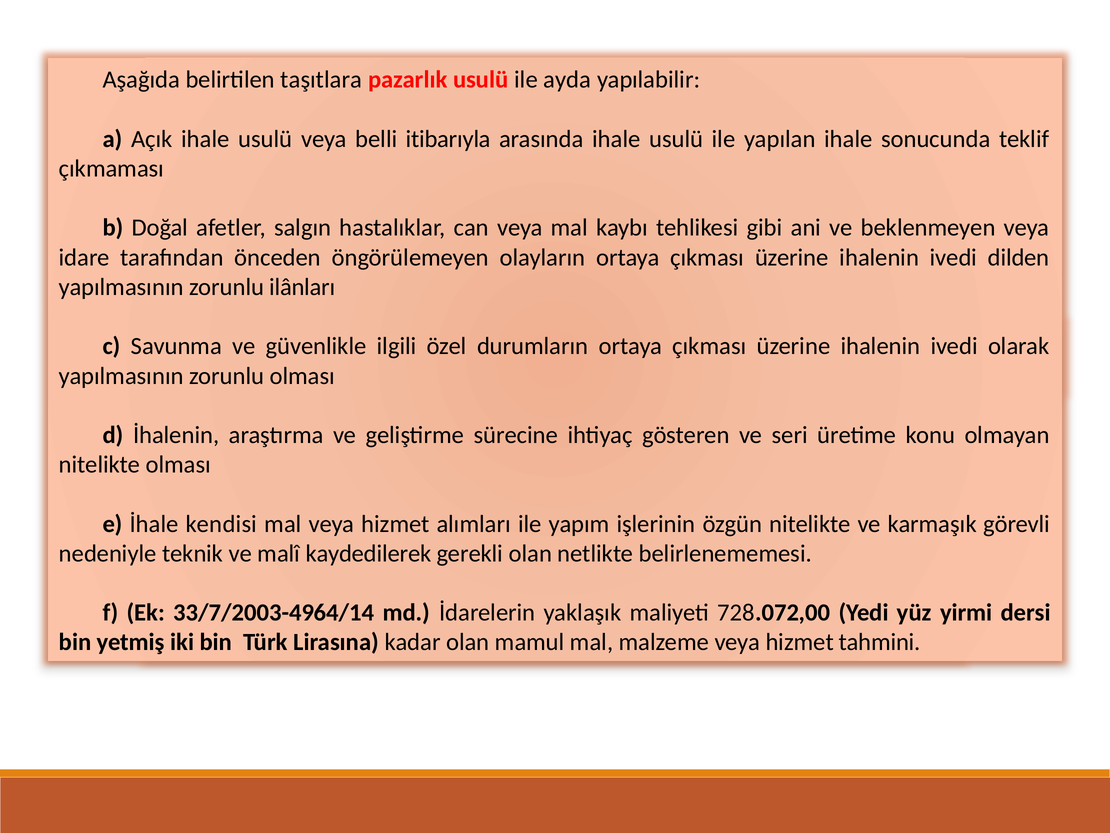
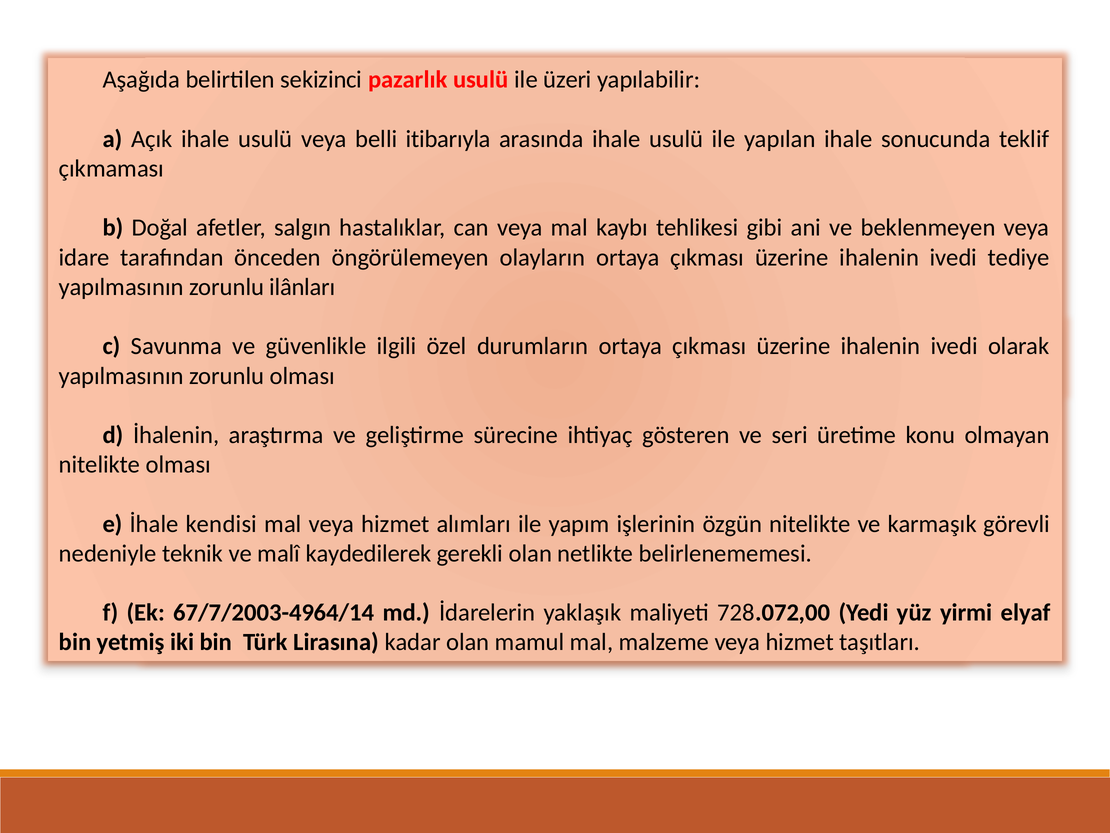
taşıtlara: taşıtlara -> sekizinci (321, 80)
ayda: ayda -> üzeri (567, 80)
dilden: dilden -> tediye (1019, 257)
33/7/2003-4964/14: 33/7/2003-4964/14 -> 67/7/2003-4964/14 (274, 612)
dersi: dersi -> elyaf (1026, 612)
tahmini: tahmini -> taşıtları (880, 642)
